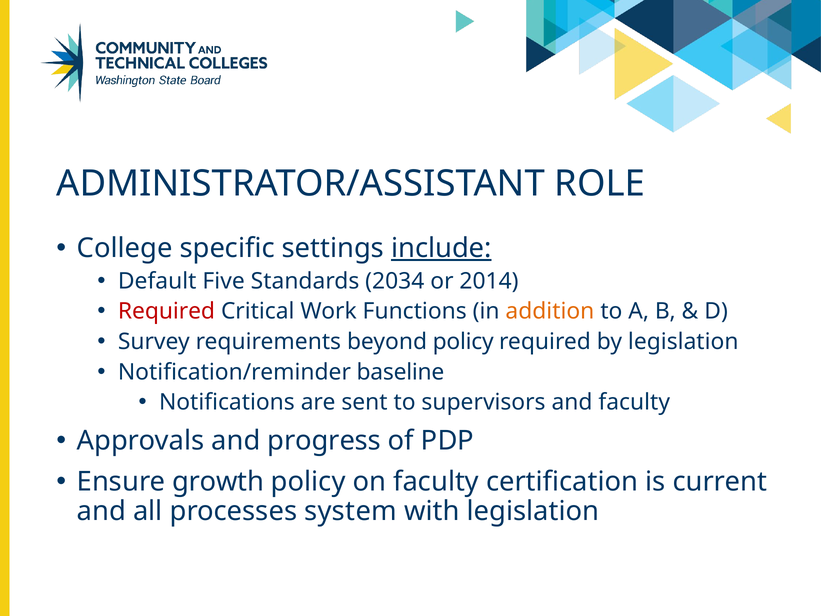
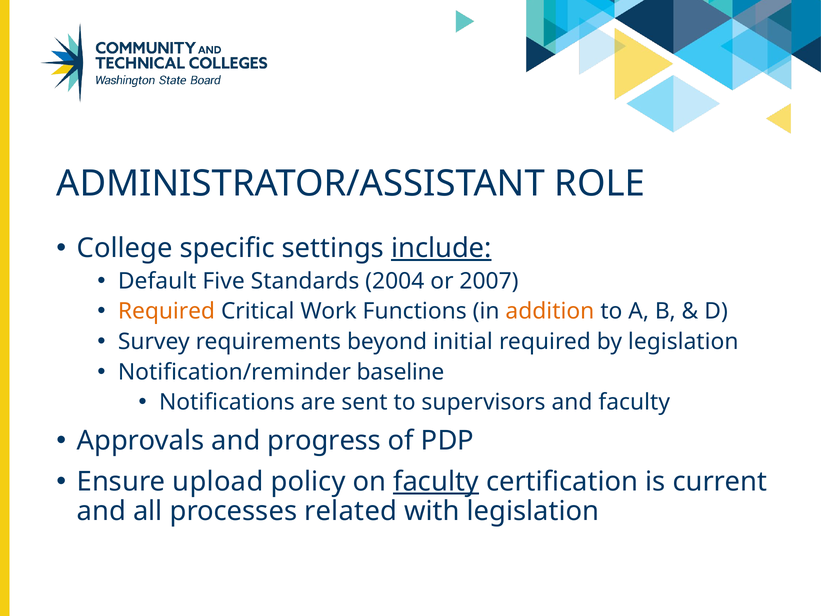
2034: 2034 -> 2004 (395, 281)
2014: 2014 -> 2007 (489, 281)
Required colour: red -> orange (166, 311)
beyond policy: policy -> initial (463, 342)
growth: growth -> upload (218, 482)
faculty underline: none -> present (436, 482)
system: system -> related (351, 511)
